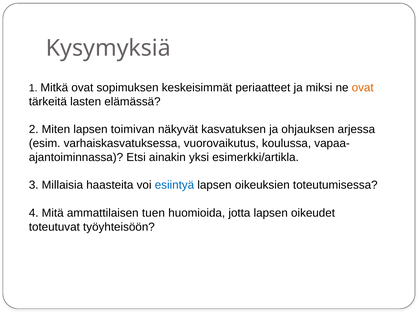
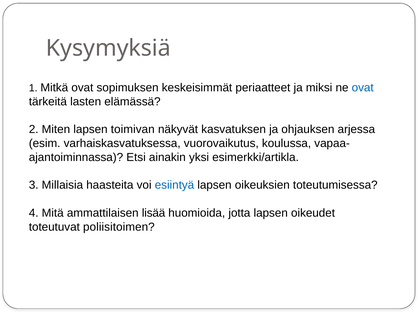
ovat colour: orange -> blue (363, 88)
tuen: tuen -> lisää (154, 213)
työyhteisöön: työyhteisöön -> poliisitoimen (119, 227)
